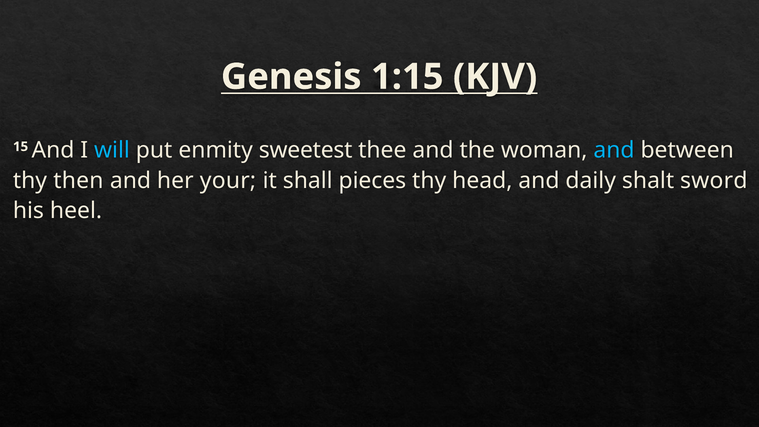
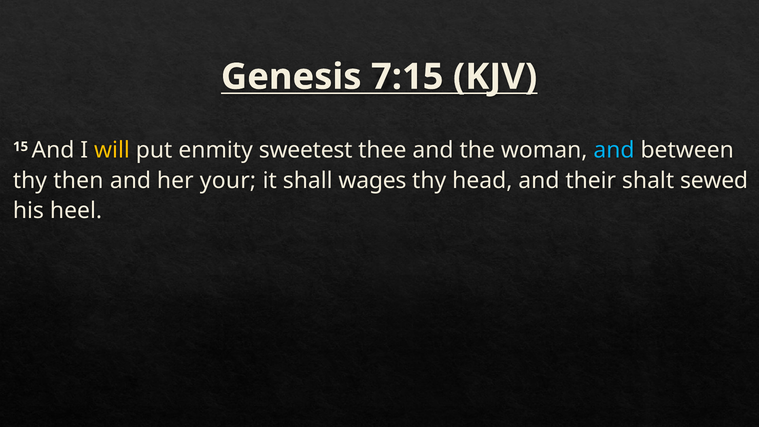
1:15: 1:15 -> 7:15 (407, 77)
will colour: light blue -> yellow (112, 150)
pieces: pieces -> wages (372, 181)
daily: daily -> their (591, 181)
sword: sword -> sewed (714, 181)
